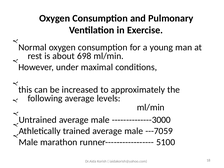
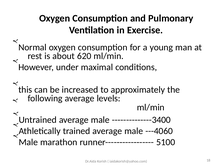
698: 698 -> 620 (84, 56)
--------------3000: --------------3000 -> --------------3400 (141, 120)
---7059: ---7059 -> ---4060 (159, 131)
